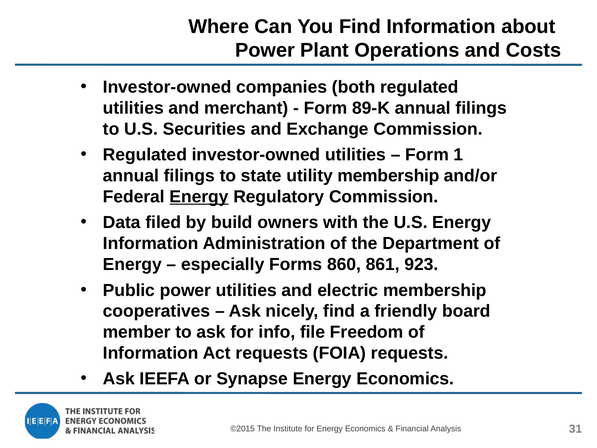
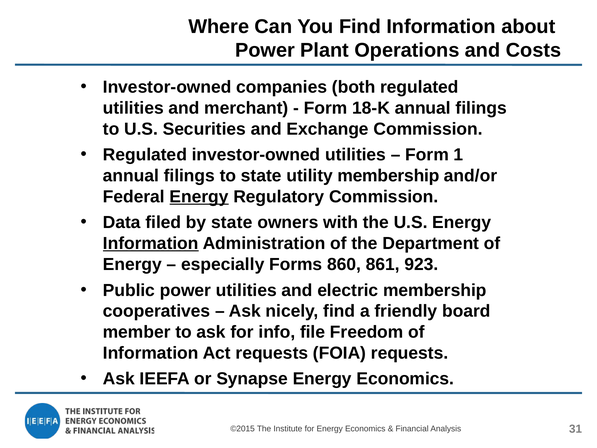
89-K: 89-K -> 18-K (371, 108)
by build: build -> state (232, 222)
Information underline: none -> present (151, 243)
